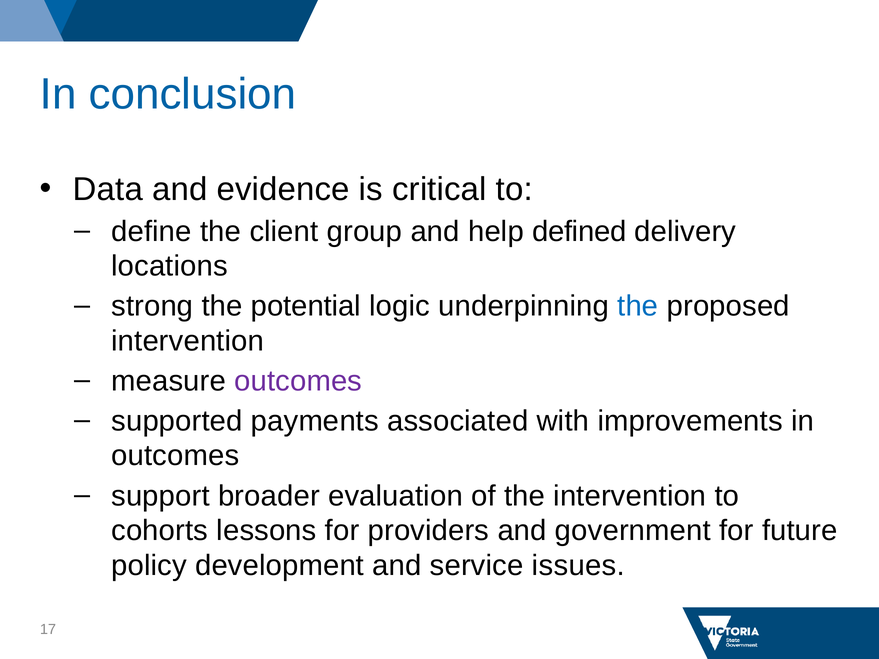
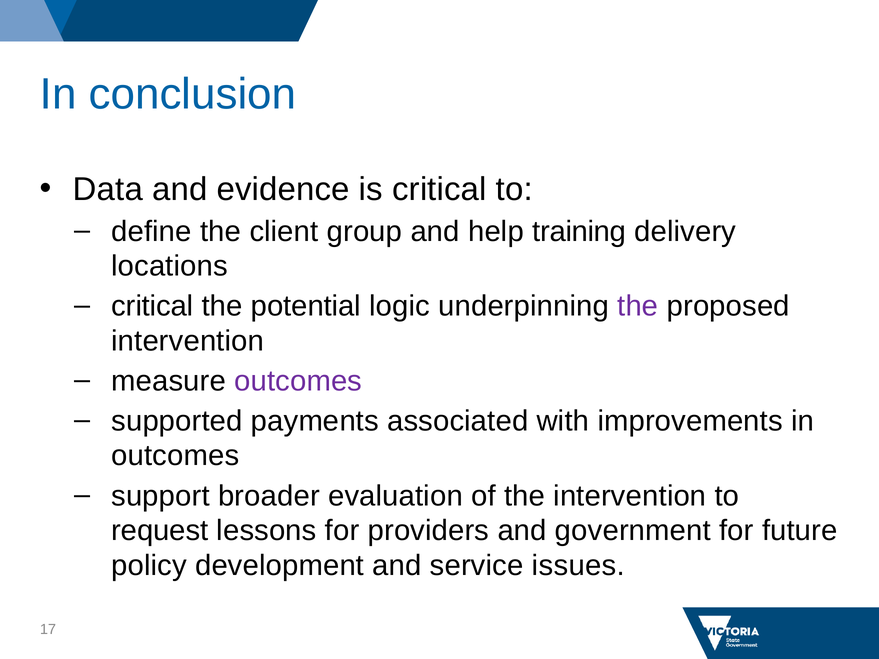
defined: defined -> training (579, 232)
strong: strong -> critical (152, 306)
the colour: blue -> purple (638, 306)
cohorts: cohorts -> request (160, 531)
